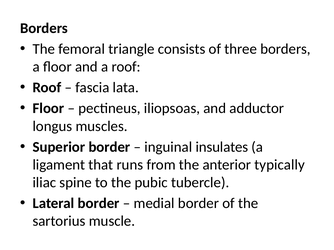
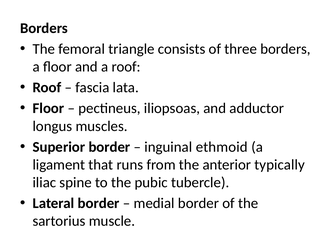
insulates: insulates -> ethmoid (222, 147)
